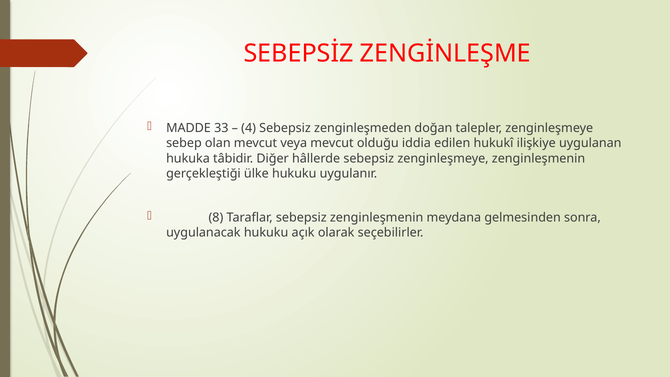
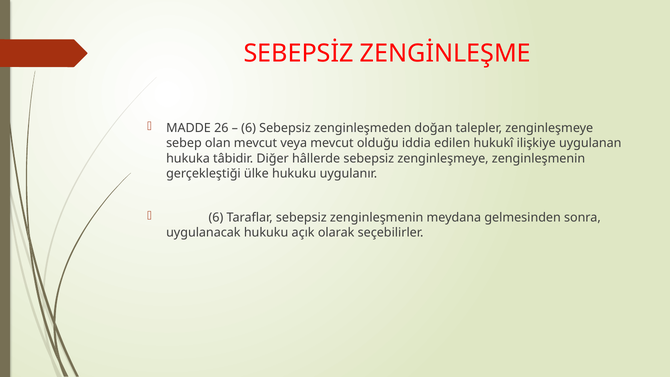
33: 33 -> 26 (221, 128)
4: 4 -> 6 (249, 128)
8: 8 -> 6 (216, 218)
